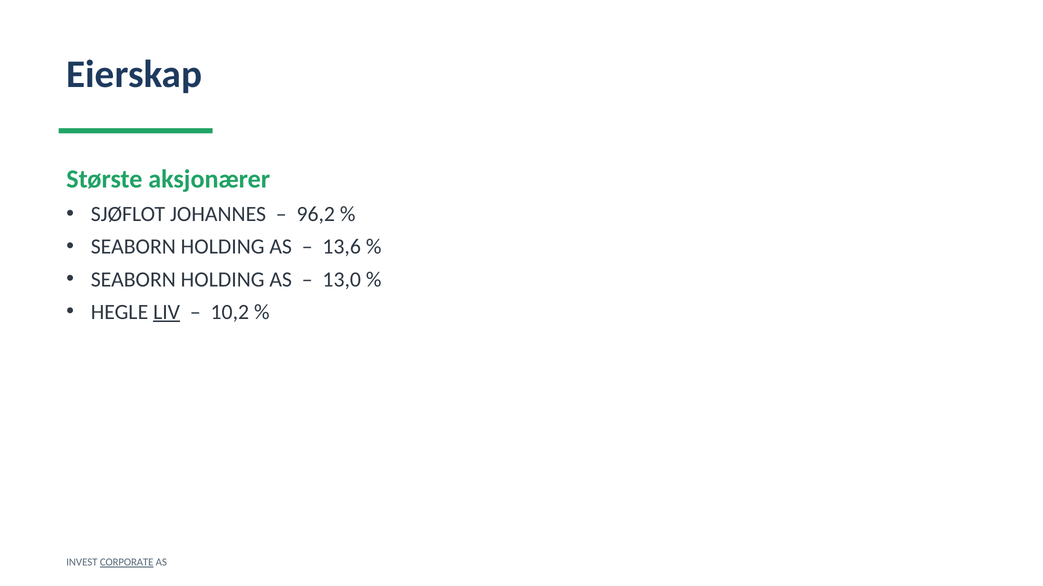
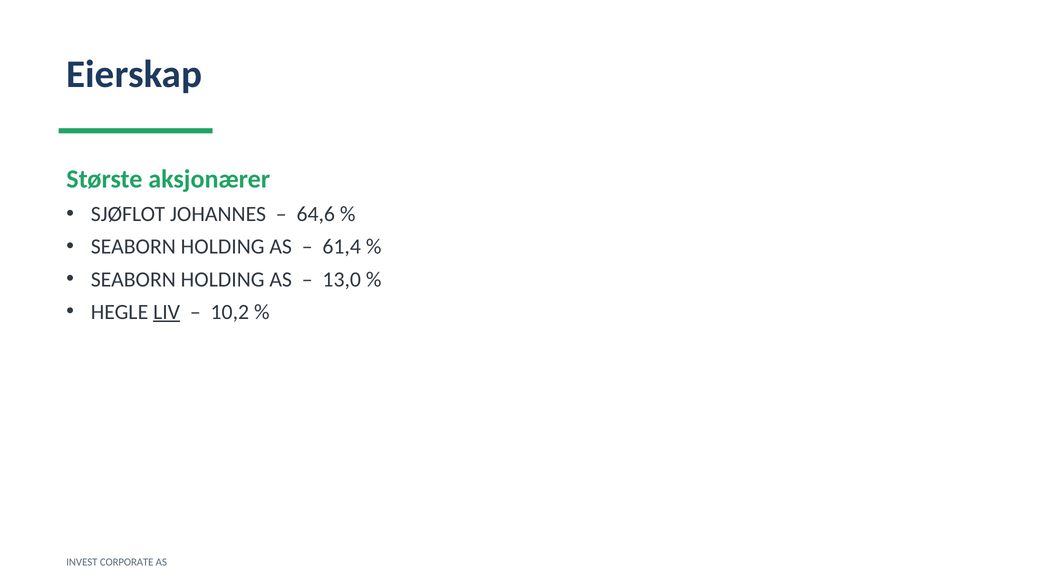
96,2: 96,2 -> 64,6 (316, 214)
13,6: 13,6 -> 61,4 (342, 247)
CORPORATE underline: present -> none (127, 563)
